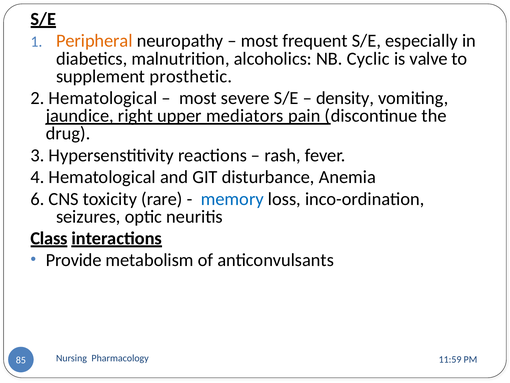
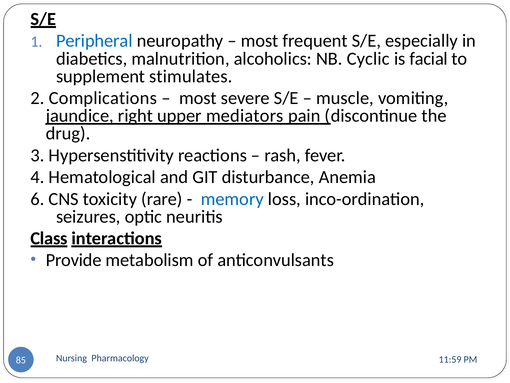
Peripheral colour: orange -> blue (94, 41)
valve: valve -> facial (429, 59)
prosthetic: prosthetic -> stimulates (191, 76)
2 Hematological: Hematological -> Complications (103, 98)
density: density -> muscle (345, 98)
